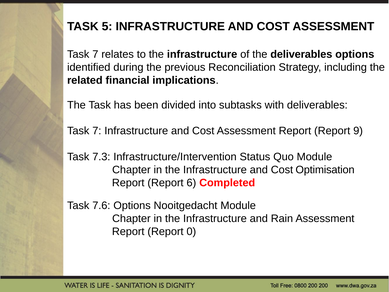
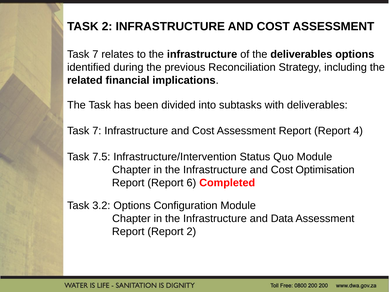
TASK 5: 5 -> 2 (107, 26)
9: 9 -> 4 (358, 131)
7.3: 7.3 -> 7.5 (101, 157)
7.6: 7.6 -> 3.2 (101, 205)
Nooitgedacht: Nooitgedacht -> Configuration (186, 205)
Rain: Rain -> Data (282, 218)
Report 0: 0 -> 2 (191, 231)
